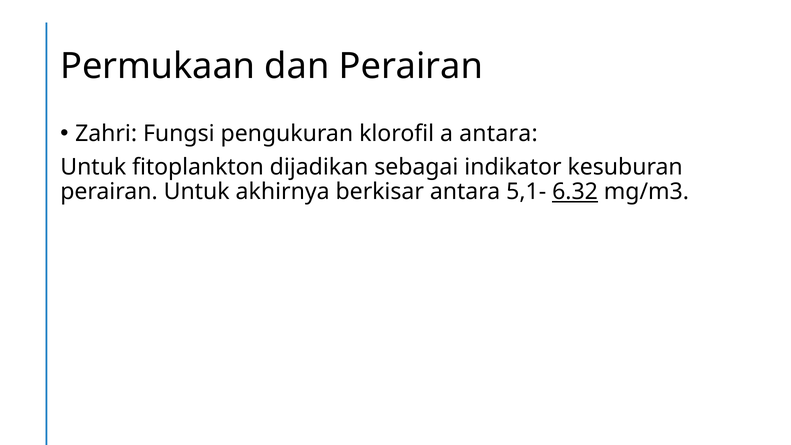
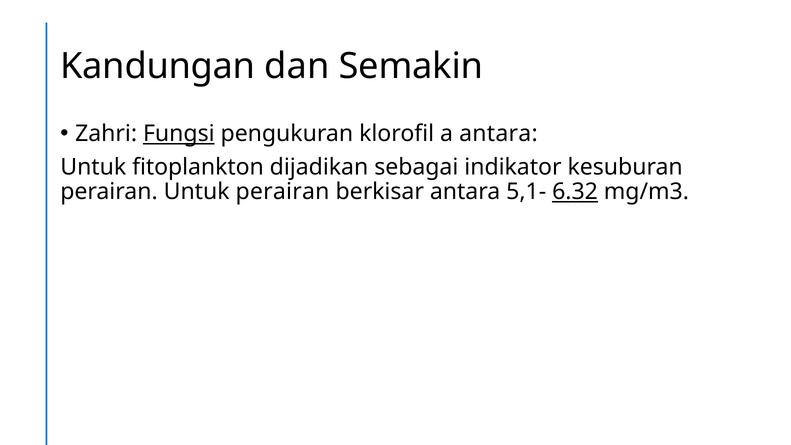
Permukaan: Permukaan -> Kandungan (158, 66)
dan Perairan: Perairan -> Semakin (411, 66)
Fungsi underline: none -> present (179, 134)
Untuk akhirnya: akhirnya -> perairan (283, 192)
